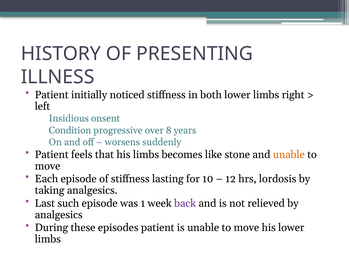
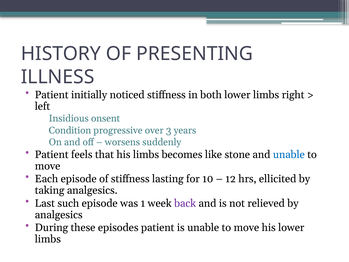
8: 8 -> 3 (169, 130)
unable colour: orange -> blue (289, 154)
lordosis: lordosis -> ellicited (278, 179)
